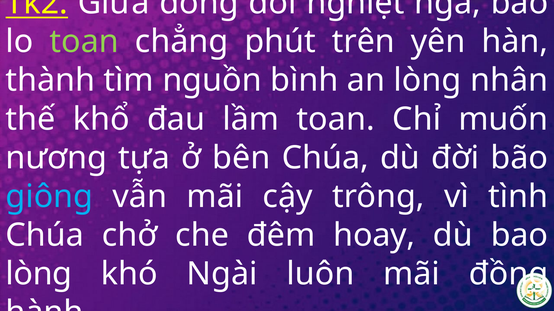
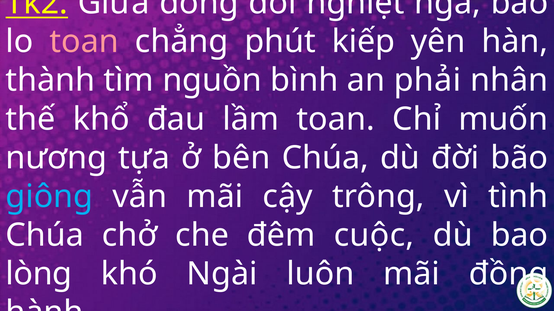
toan colour: light green -> pink (84, 42)
trên: trên -> kiếp (363, 42)
an lòng: lòng -> phải (427, 81)
hoay: hoay -> cuộc (374, 236)
